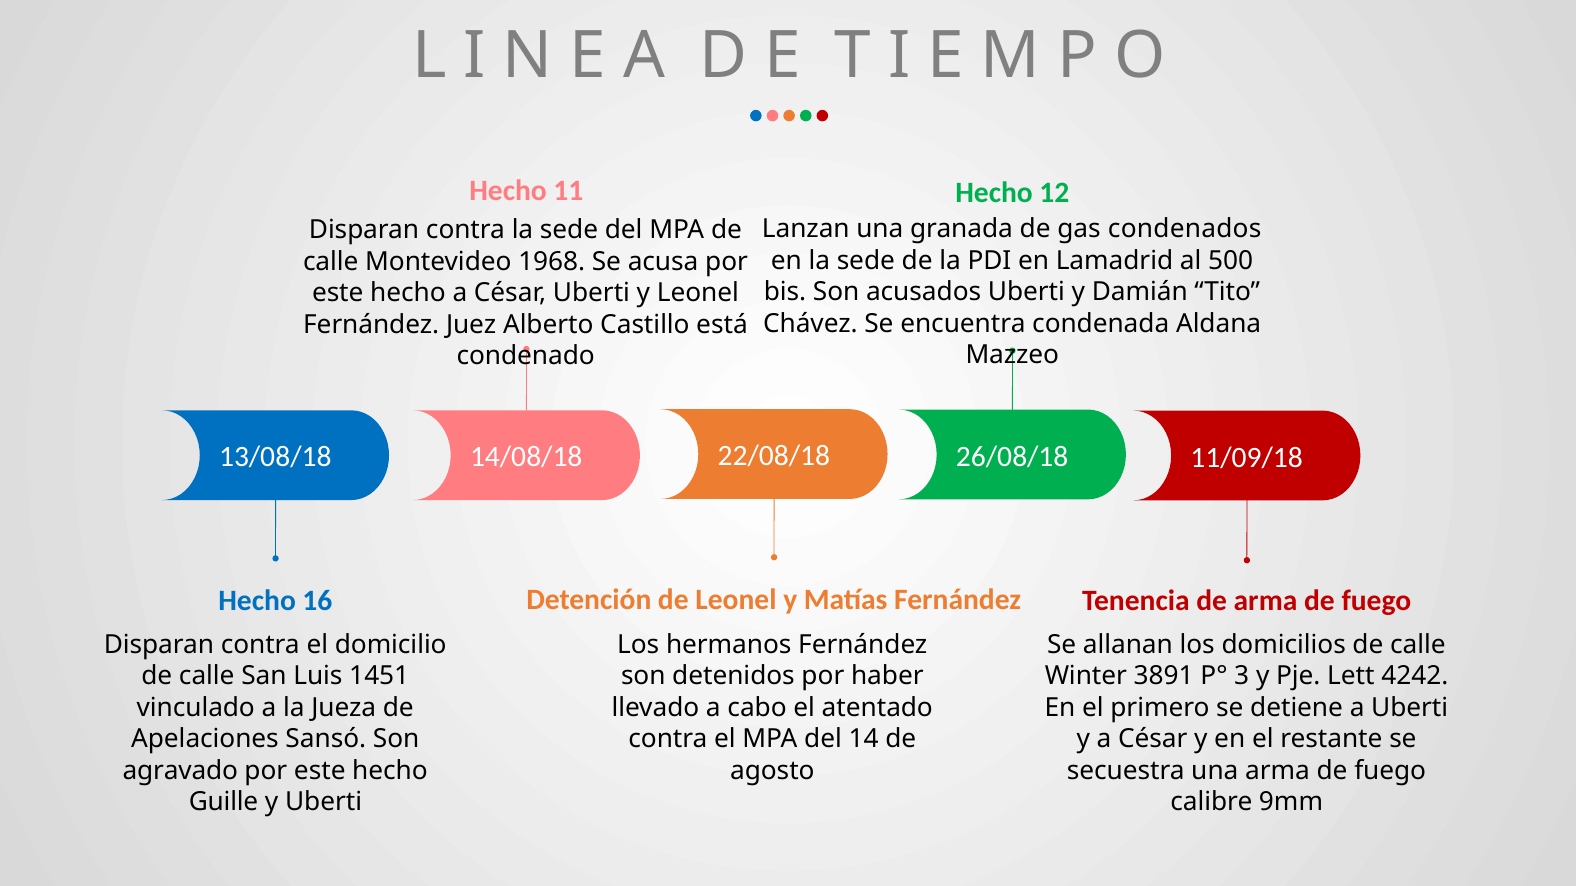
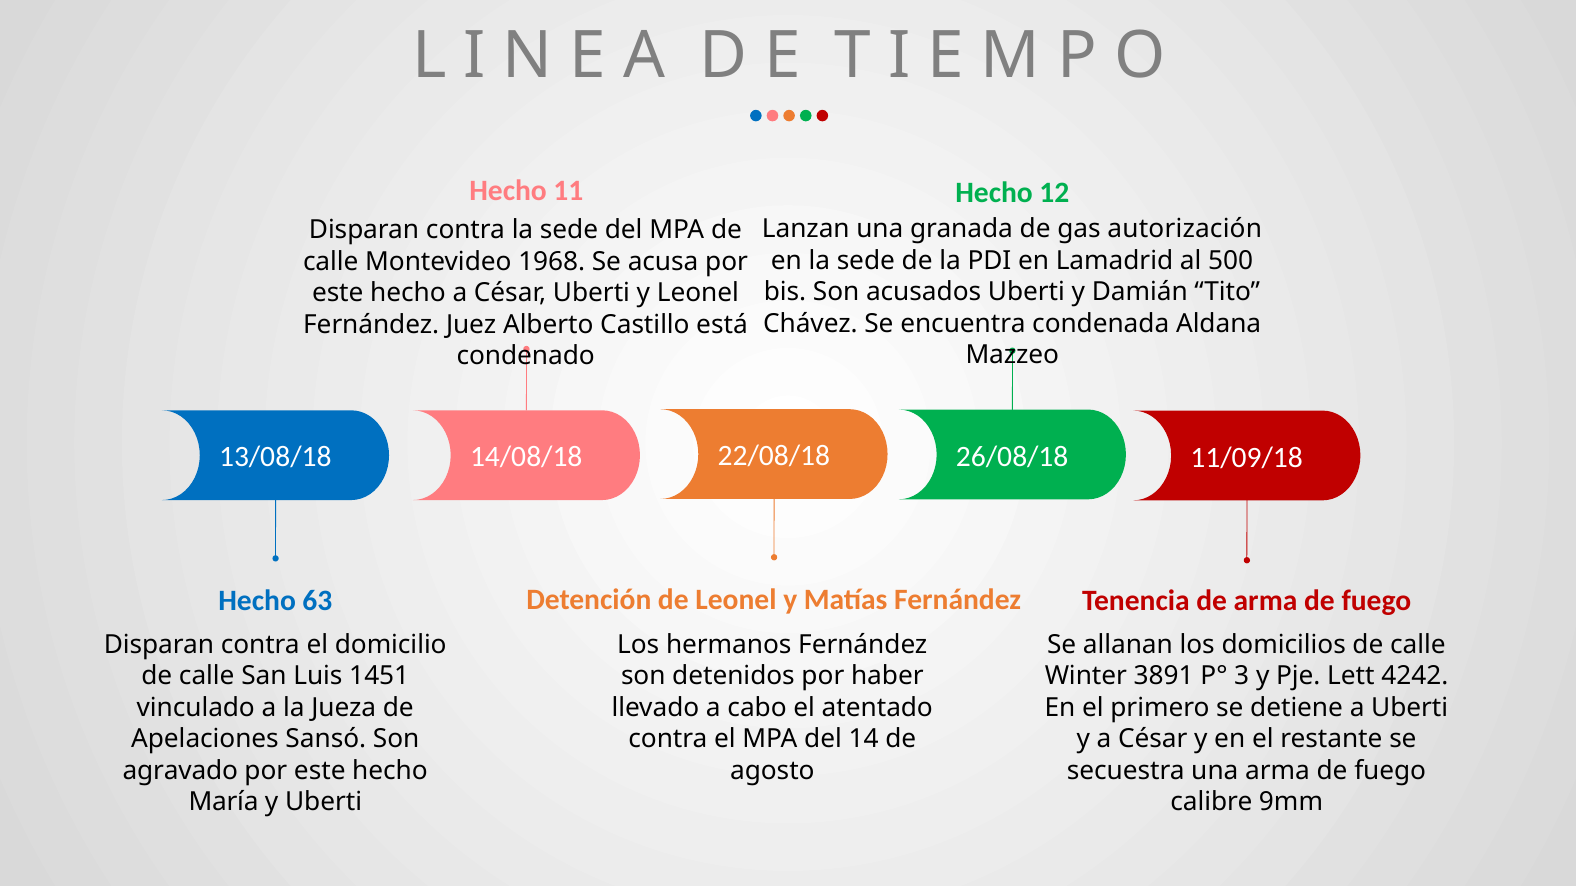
condenados: condenados -> autorización (1185, 229)
16: 16 -> 63 (317, 601)
Guille: Guille -> María (224, 803)
